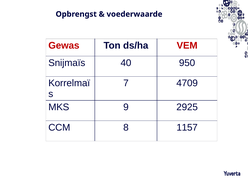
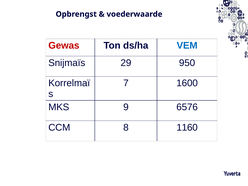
VEM colour: red -> blue (187, 46)
40: 40 -> 29 (126, 63)
4709: 4709 -> 1600 (187, 83)
2925: 2925 -> 6576 (187, 107)
1157: 1157 -> 1160 (187, 128)
